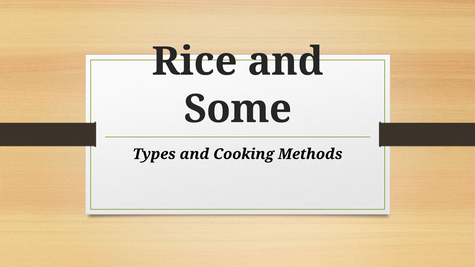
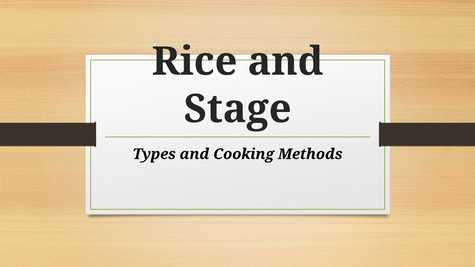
Some: Some -> Stage (238, 109)
